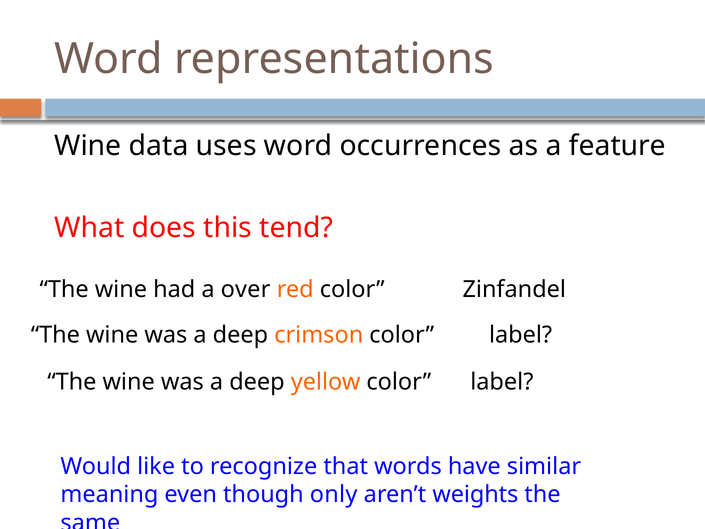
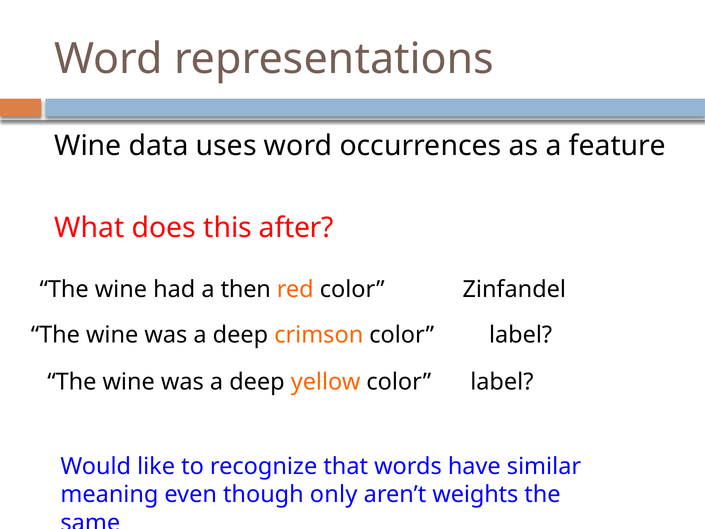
tend: tend -> after (296, 228)
over: over -> then (246, 289)
